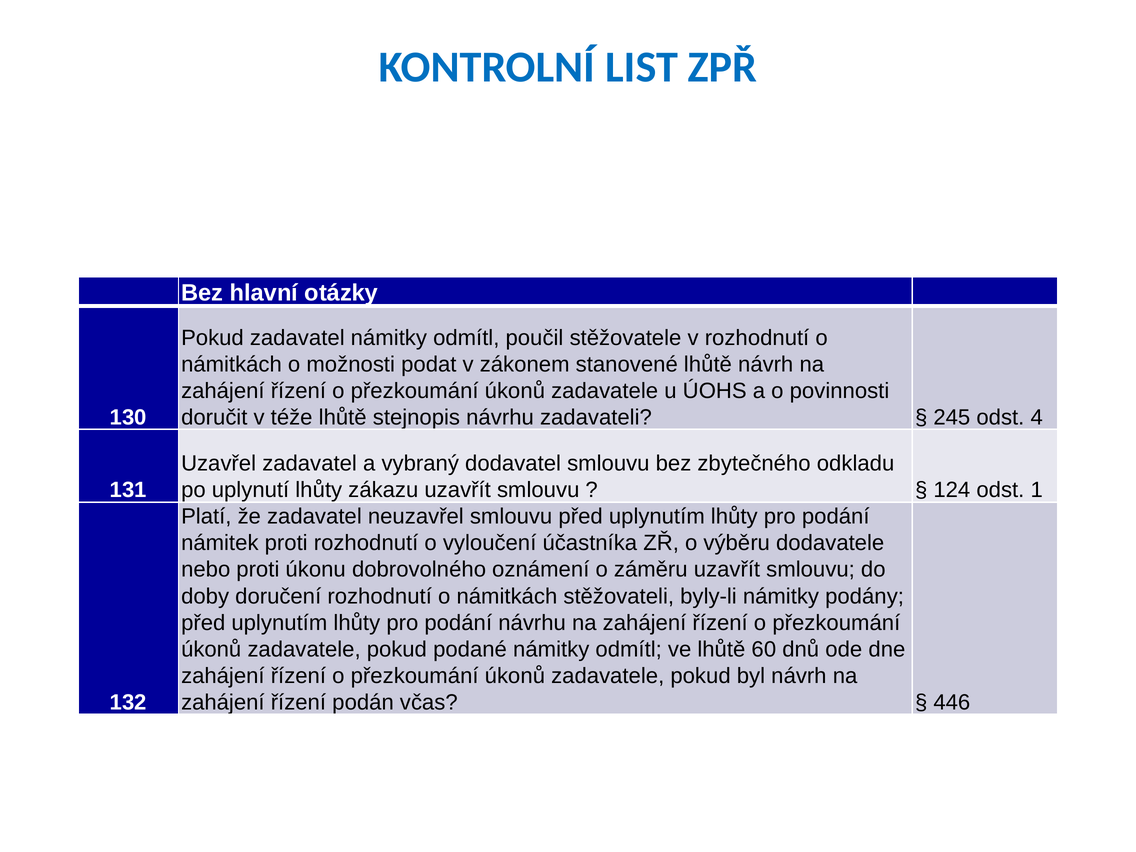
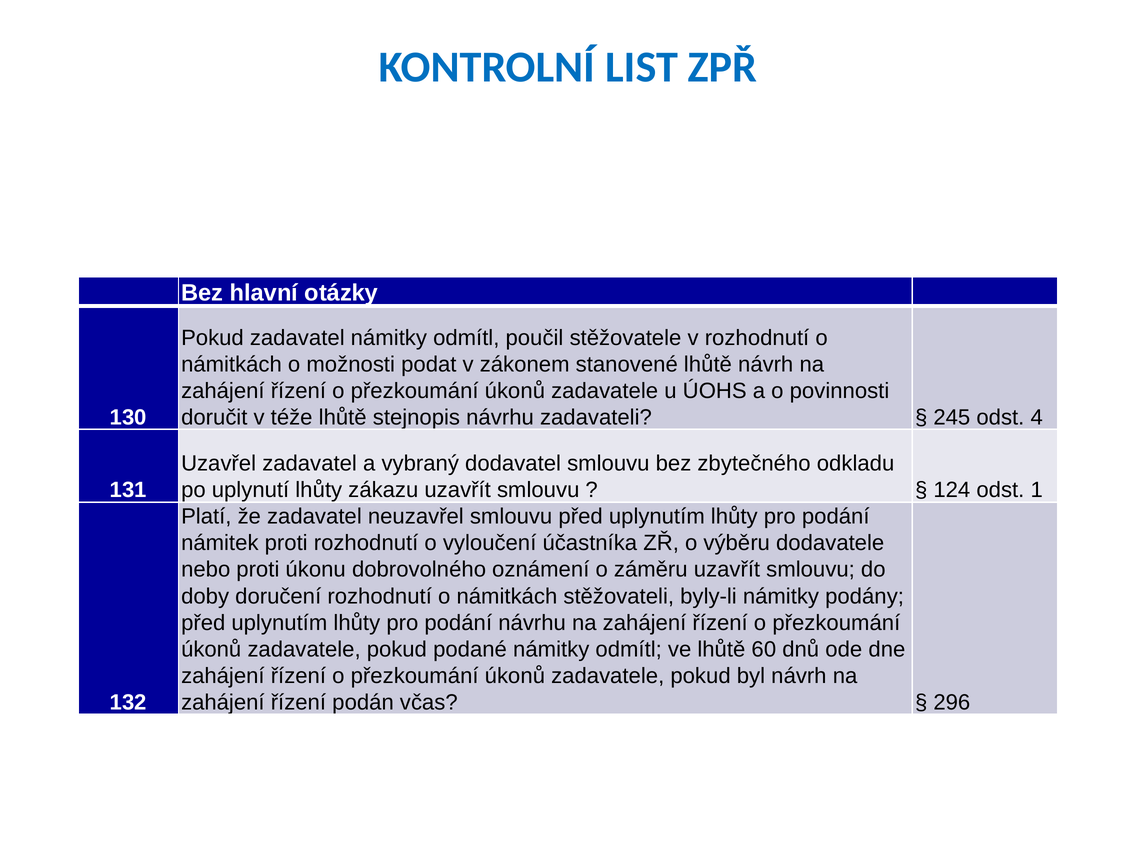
446: 446 -> 296 (952, 702)
